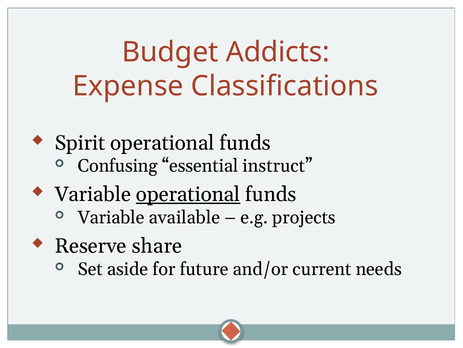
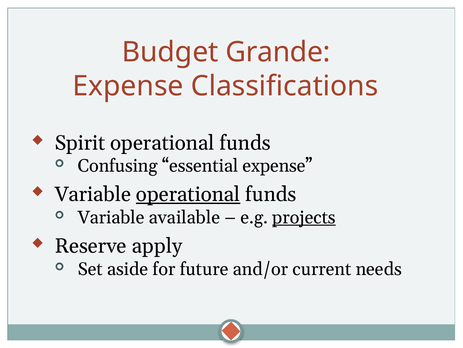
Addicts: Addicts -> Grande (278, 52)
essential instruct: instruct -> expense (278, 166)
projects underline: none -> present (304, 217)
share: share -> apply (157, 245)
